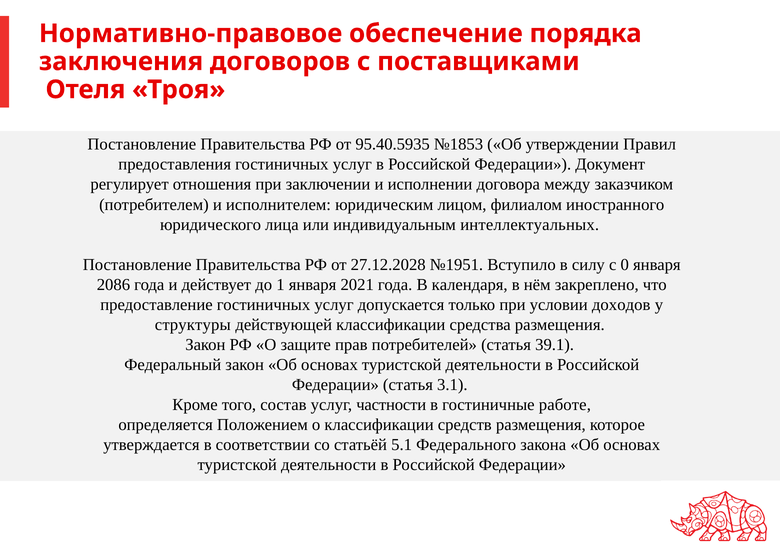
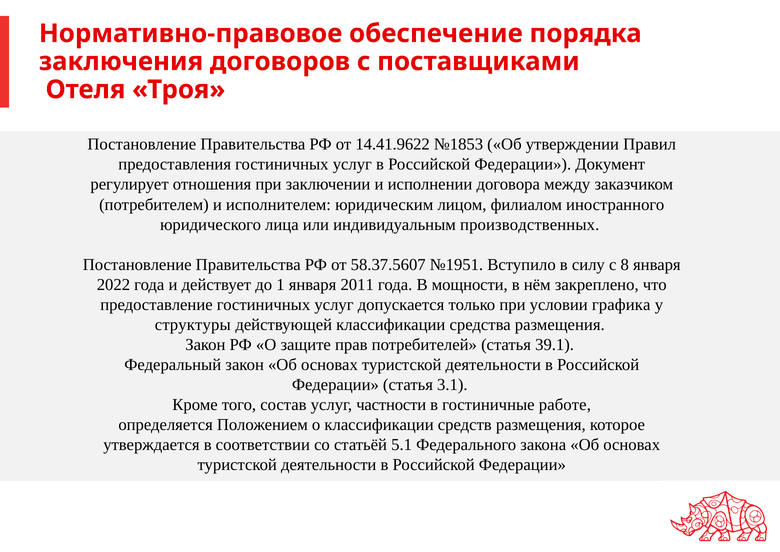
95.40.5935: 95.40.5935 -> 14.41.9622 (393, 144)
интеллектуальных: интеллектуальных -> производственных (530, 224)
27.12.2028: 27.12.2028 -> 58.37.5607 (388, 264)
0: 0 -> 8 (625, 264)
2086: 2086 -> 2022 (113, 284)
2021: 2021 -> 2011 (357, 284)
календаря: календаря -> мощности (470, 284)
доходов: доходов -> графика (621, 304)
